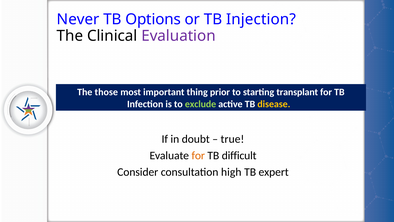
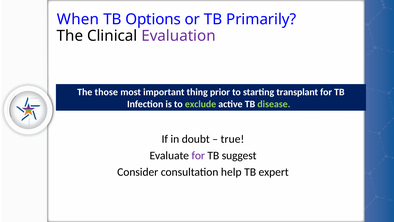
Never: Never -> When (78, 19)
Injection: Injection -> Primarily (261, 19)
disease colour: yellow -> light green (274, 104)
for colour: orange -> purple (198, 155)
difficult: difficult -> suggest (239, 155)
high: high -> help (231, 172)
